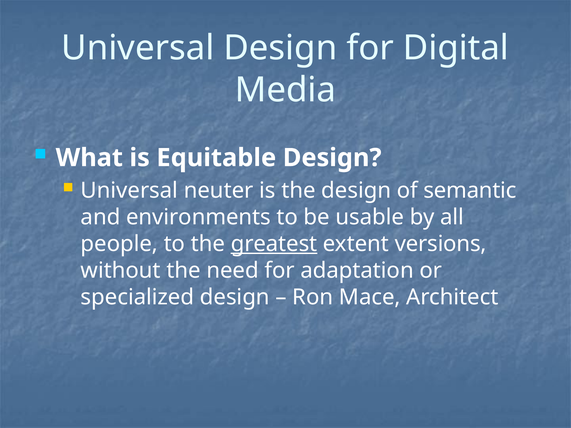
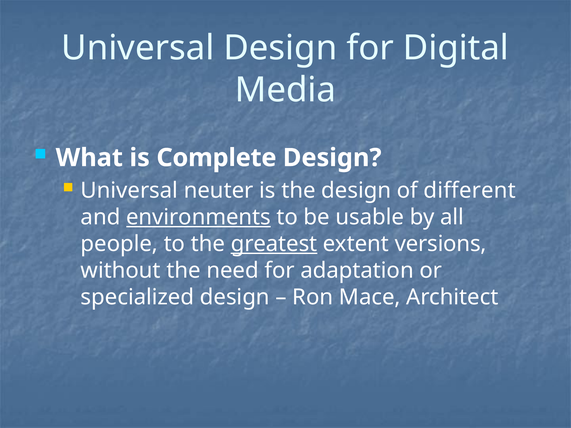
Equitable: Equitable -> Complete (216, 158)
semantic: semantic -> different (470, 191)
environments underline: none -> present (198, 217)
